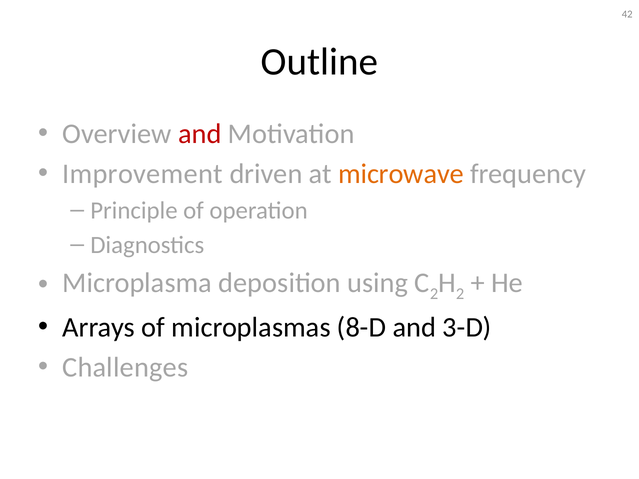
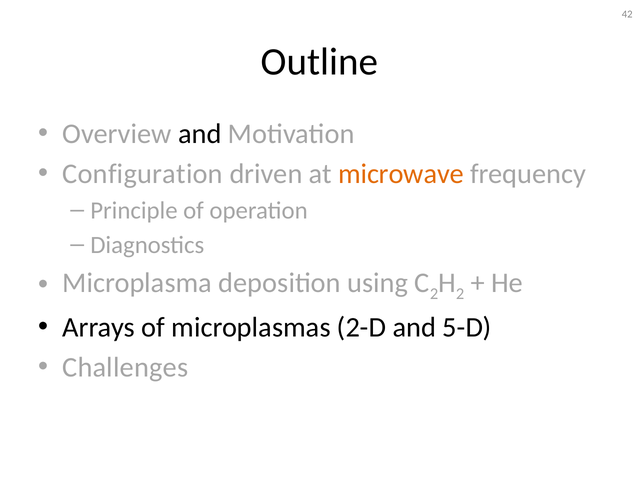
and colour: red -> black (200, 134)
Improvement: Improvement -> Configuration (143, 174)
8-D: 8-D -> 2-D (362, 328)
3-D: 3-D -> 5-D (467, 328)
